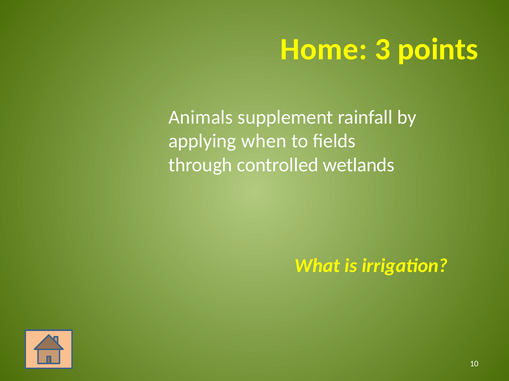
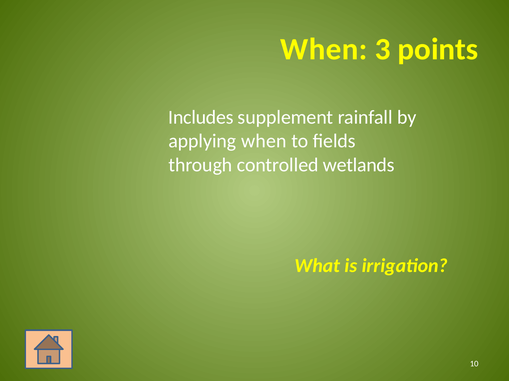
Home: Home -> When (324, 49)
Animals: Animals -> Includes (201, 118)
